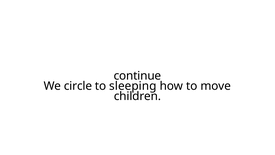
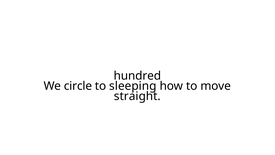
continue: continue -> hundred (137, 76)
children: children -> straight (137, 96)
